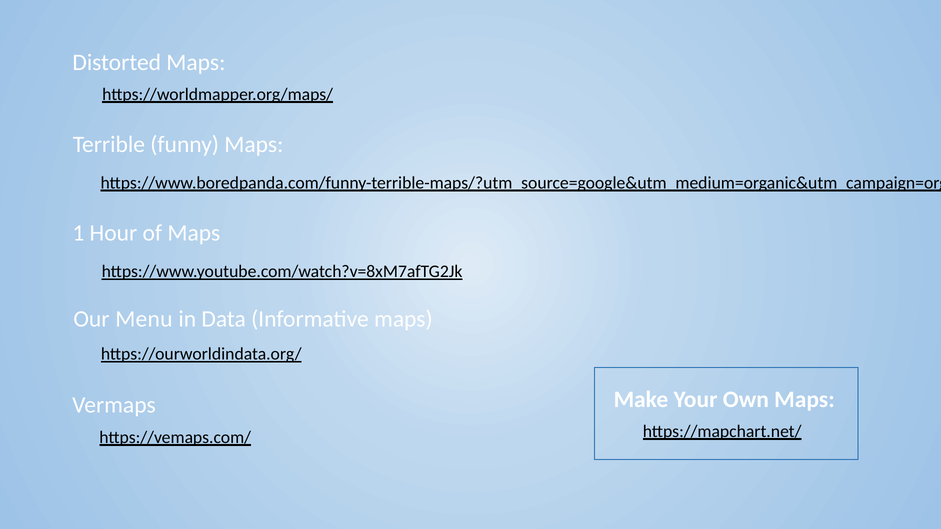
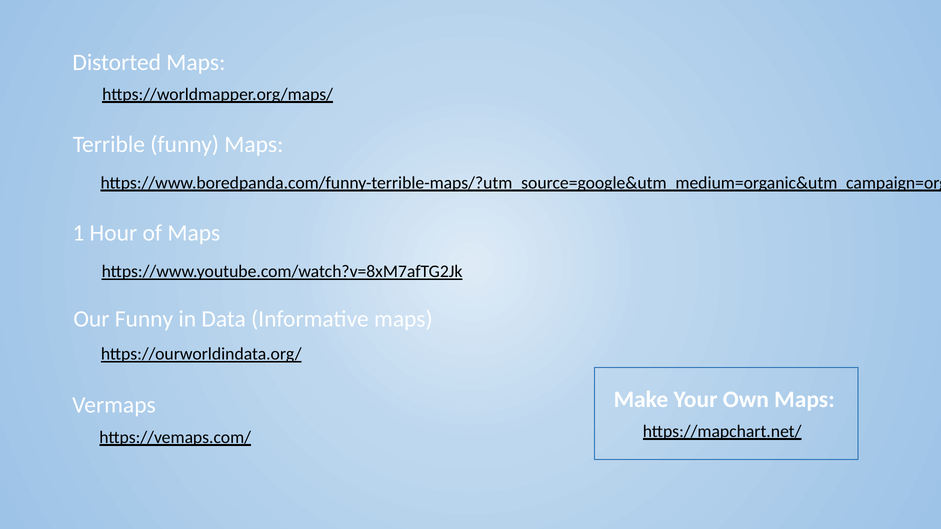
Our Menu: Menu -> Funny (144, 319)
